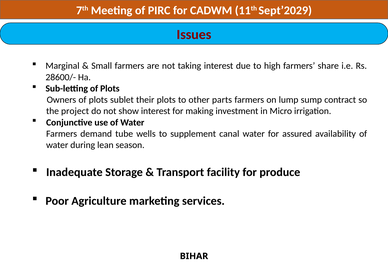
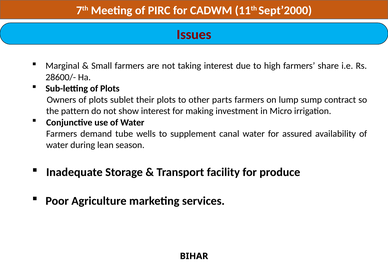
Sept’2029: Sept’2029 -> Sept’2000 (285, 10)
project: project -> pattern (75, 111)
